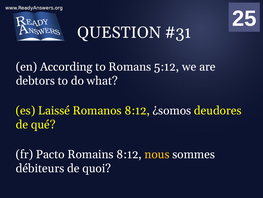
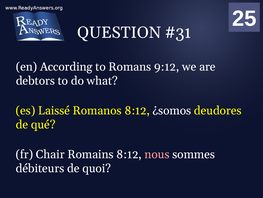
5:12: 5:12 -> 9:12 (167, 67)
Pacto: Pacto -> Chair (50, 154)
nous colour: yellow -> pink (157, 154)
